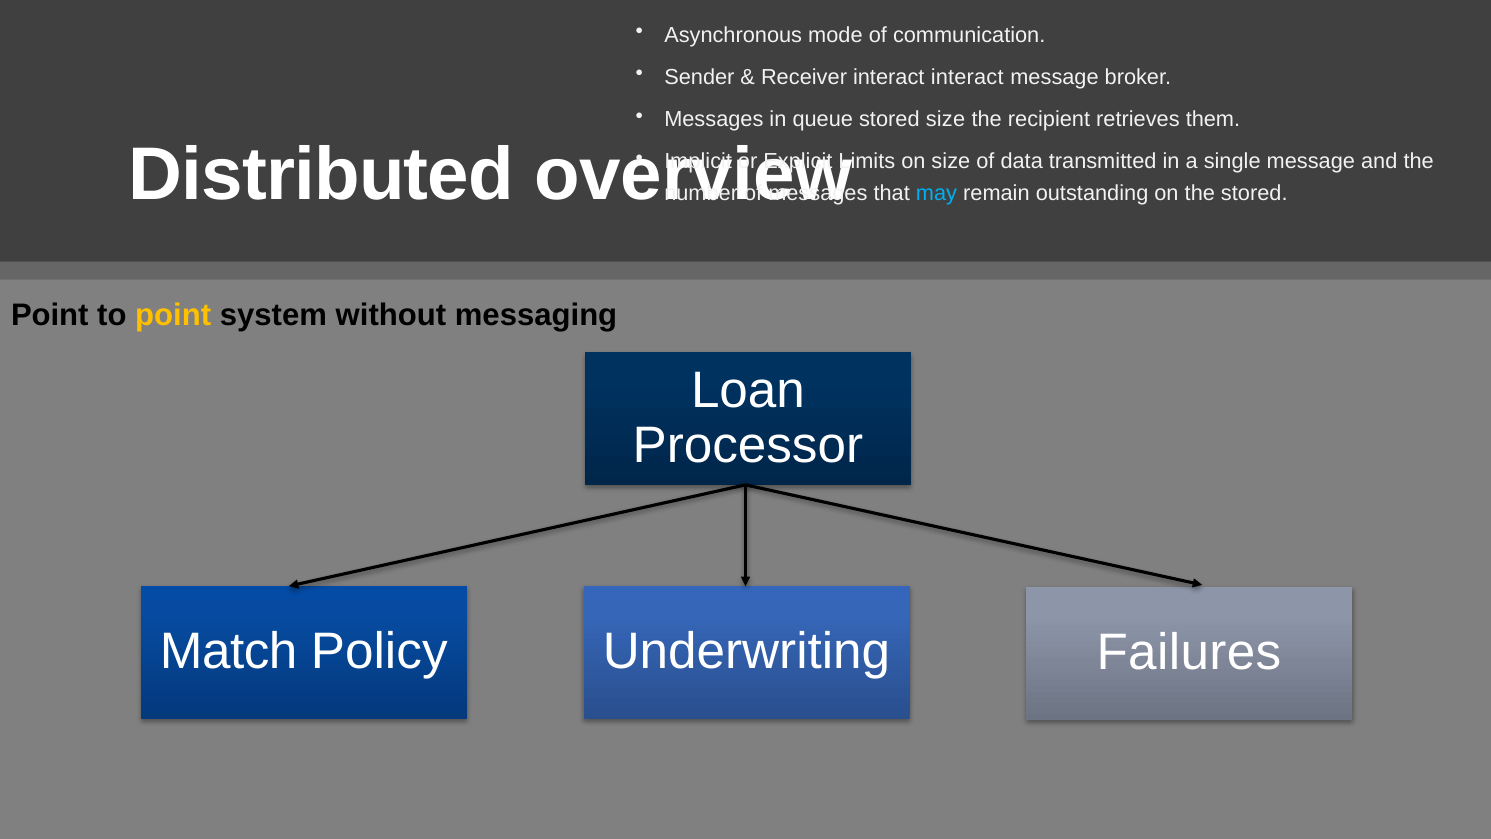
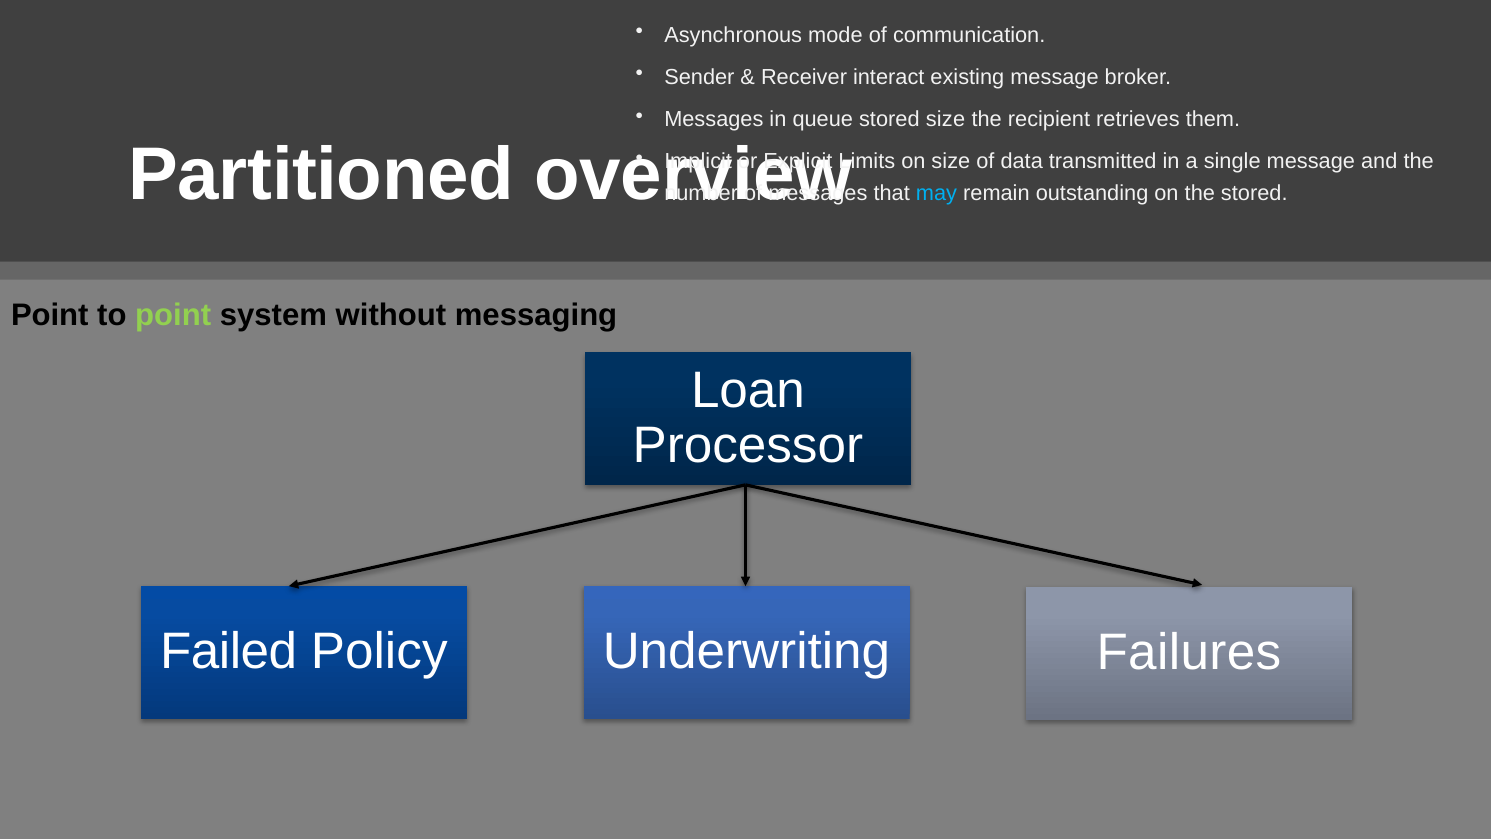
interact interact: interact -> existing (967, 77)
Distributed: Distributed -> Partitioned (321, 174)
point colour: yellow -> light green (173, 315)
Match: Match -> Failed (229, 652)
